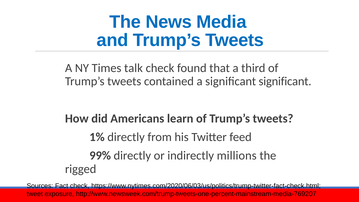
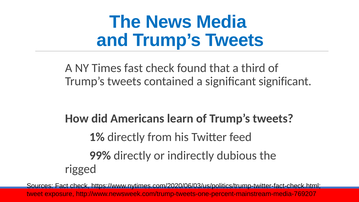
talk: talk -> fast (133, 68)
millions: millions -> dubious (237, 156)
